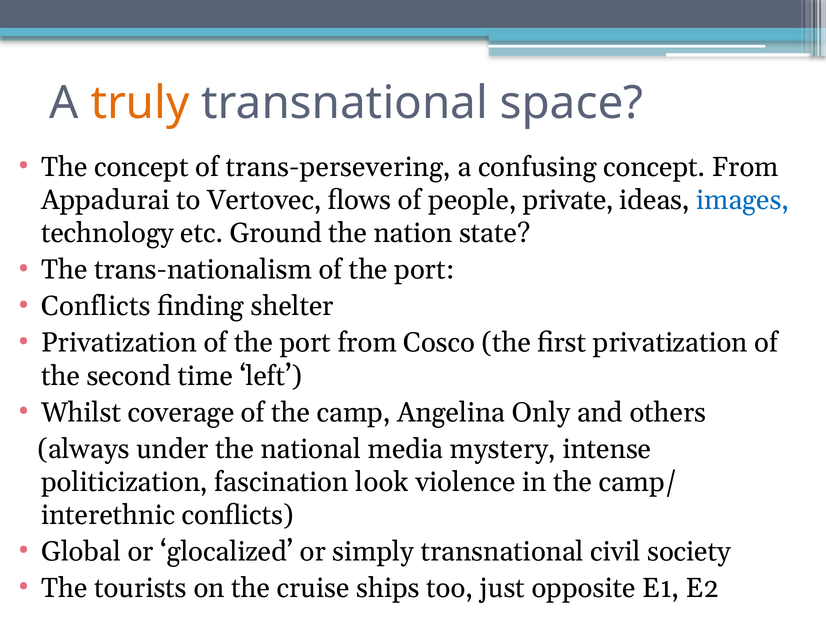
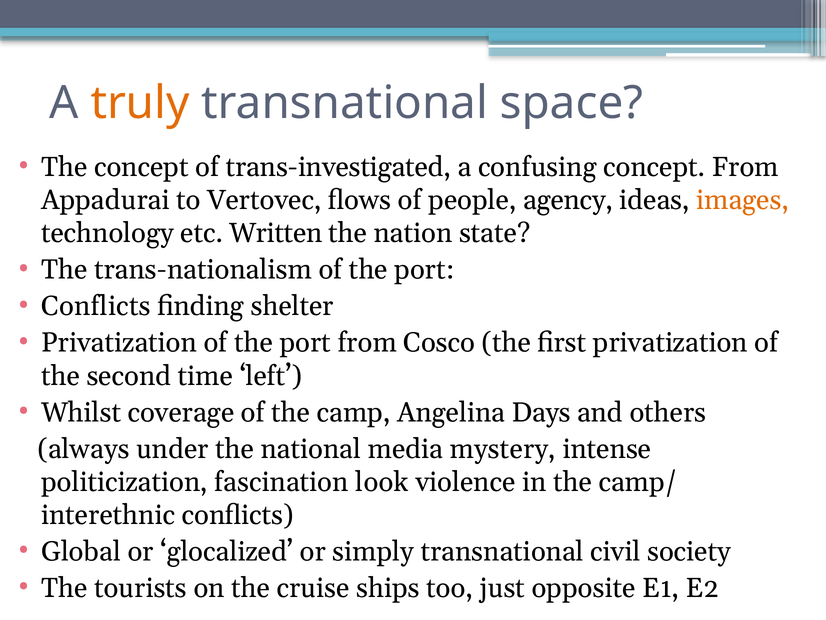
trans-persevering: trans-persevering -> trans-investigated (338, 167)
private: private -> agency (568, 200)
images colour: blue -> orange (743, 200)
Ground: Ground -> Written (276, 233)
Only: Only -> Days (541, 412)
